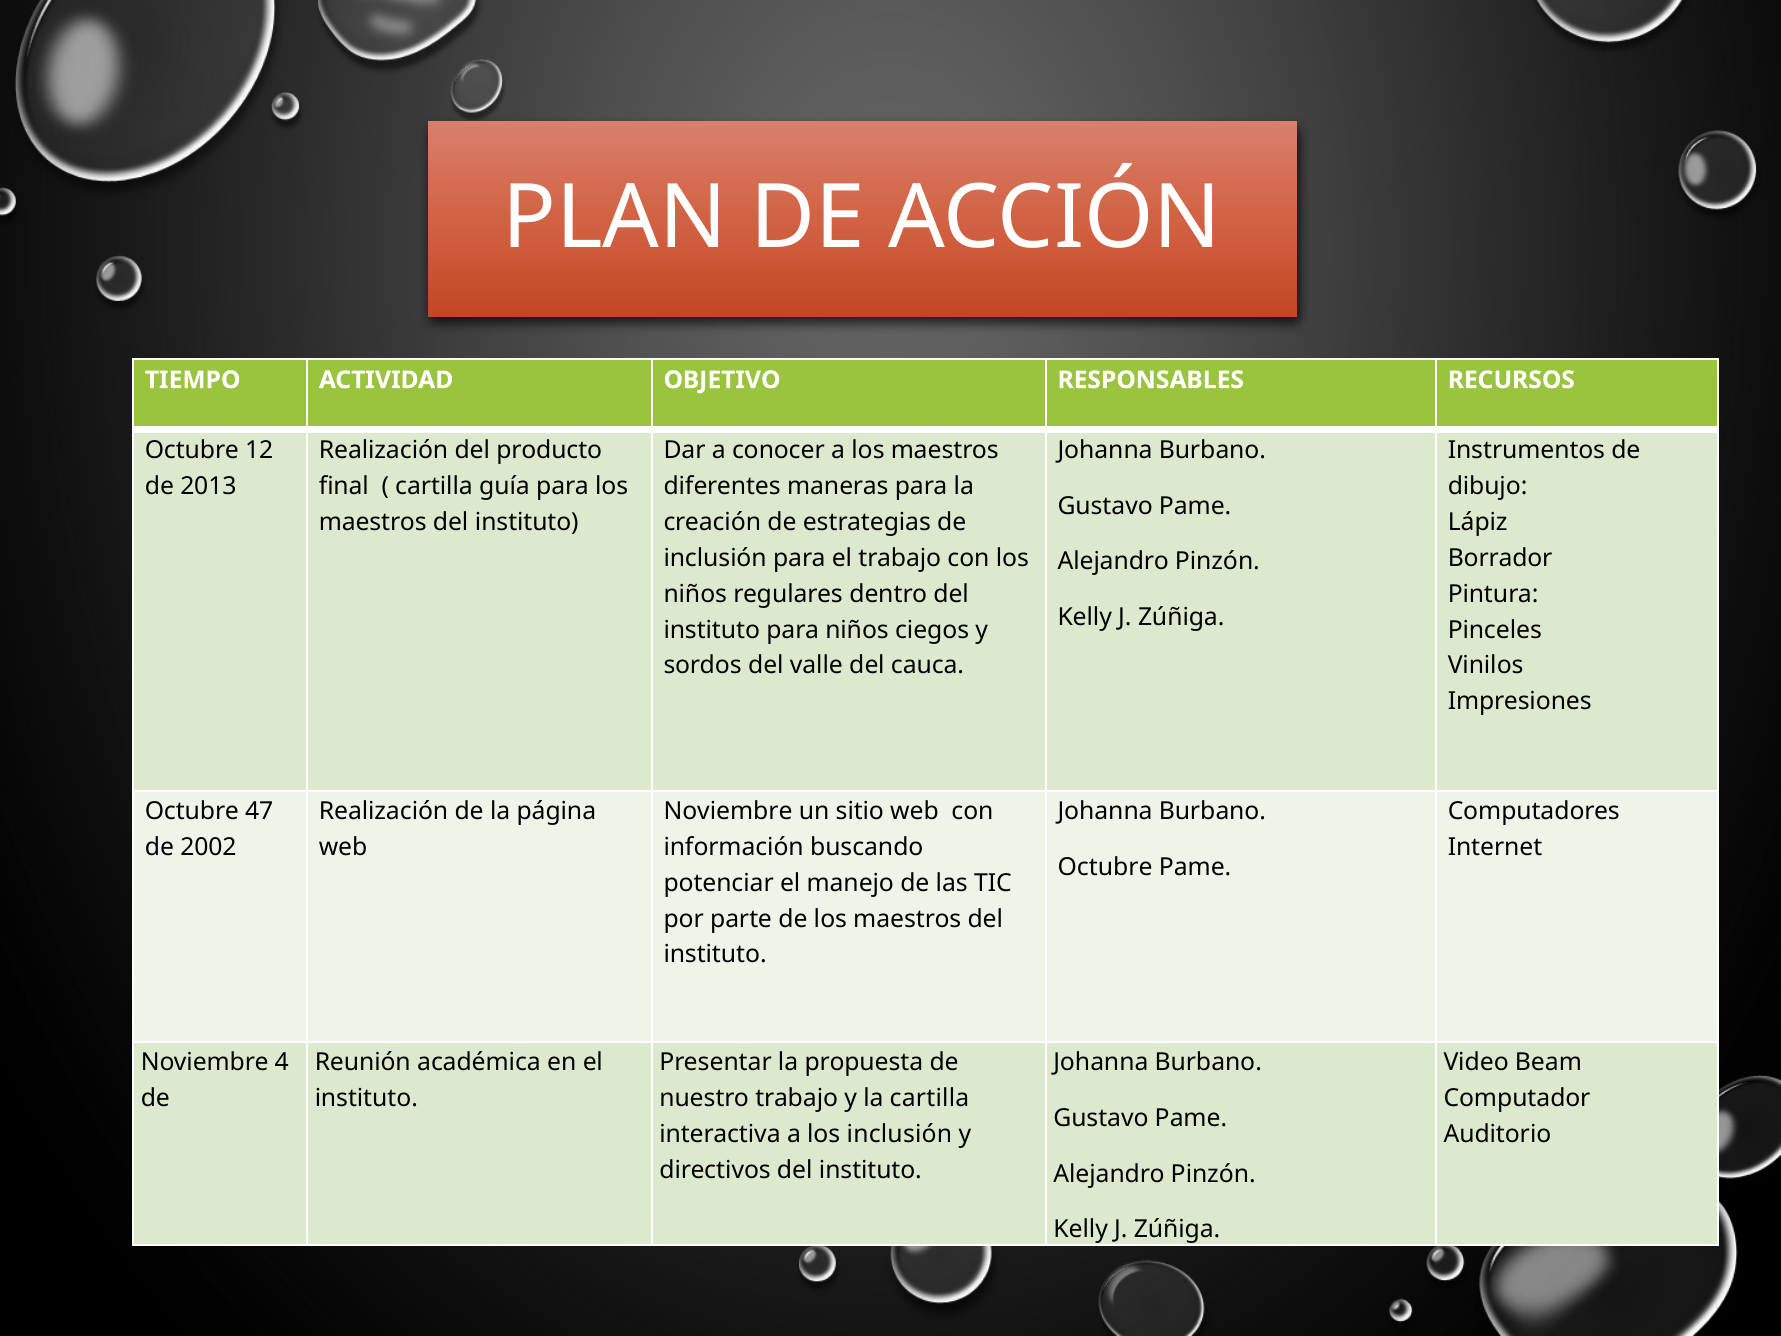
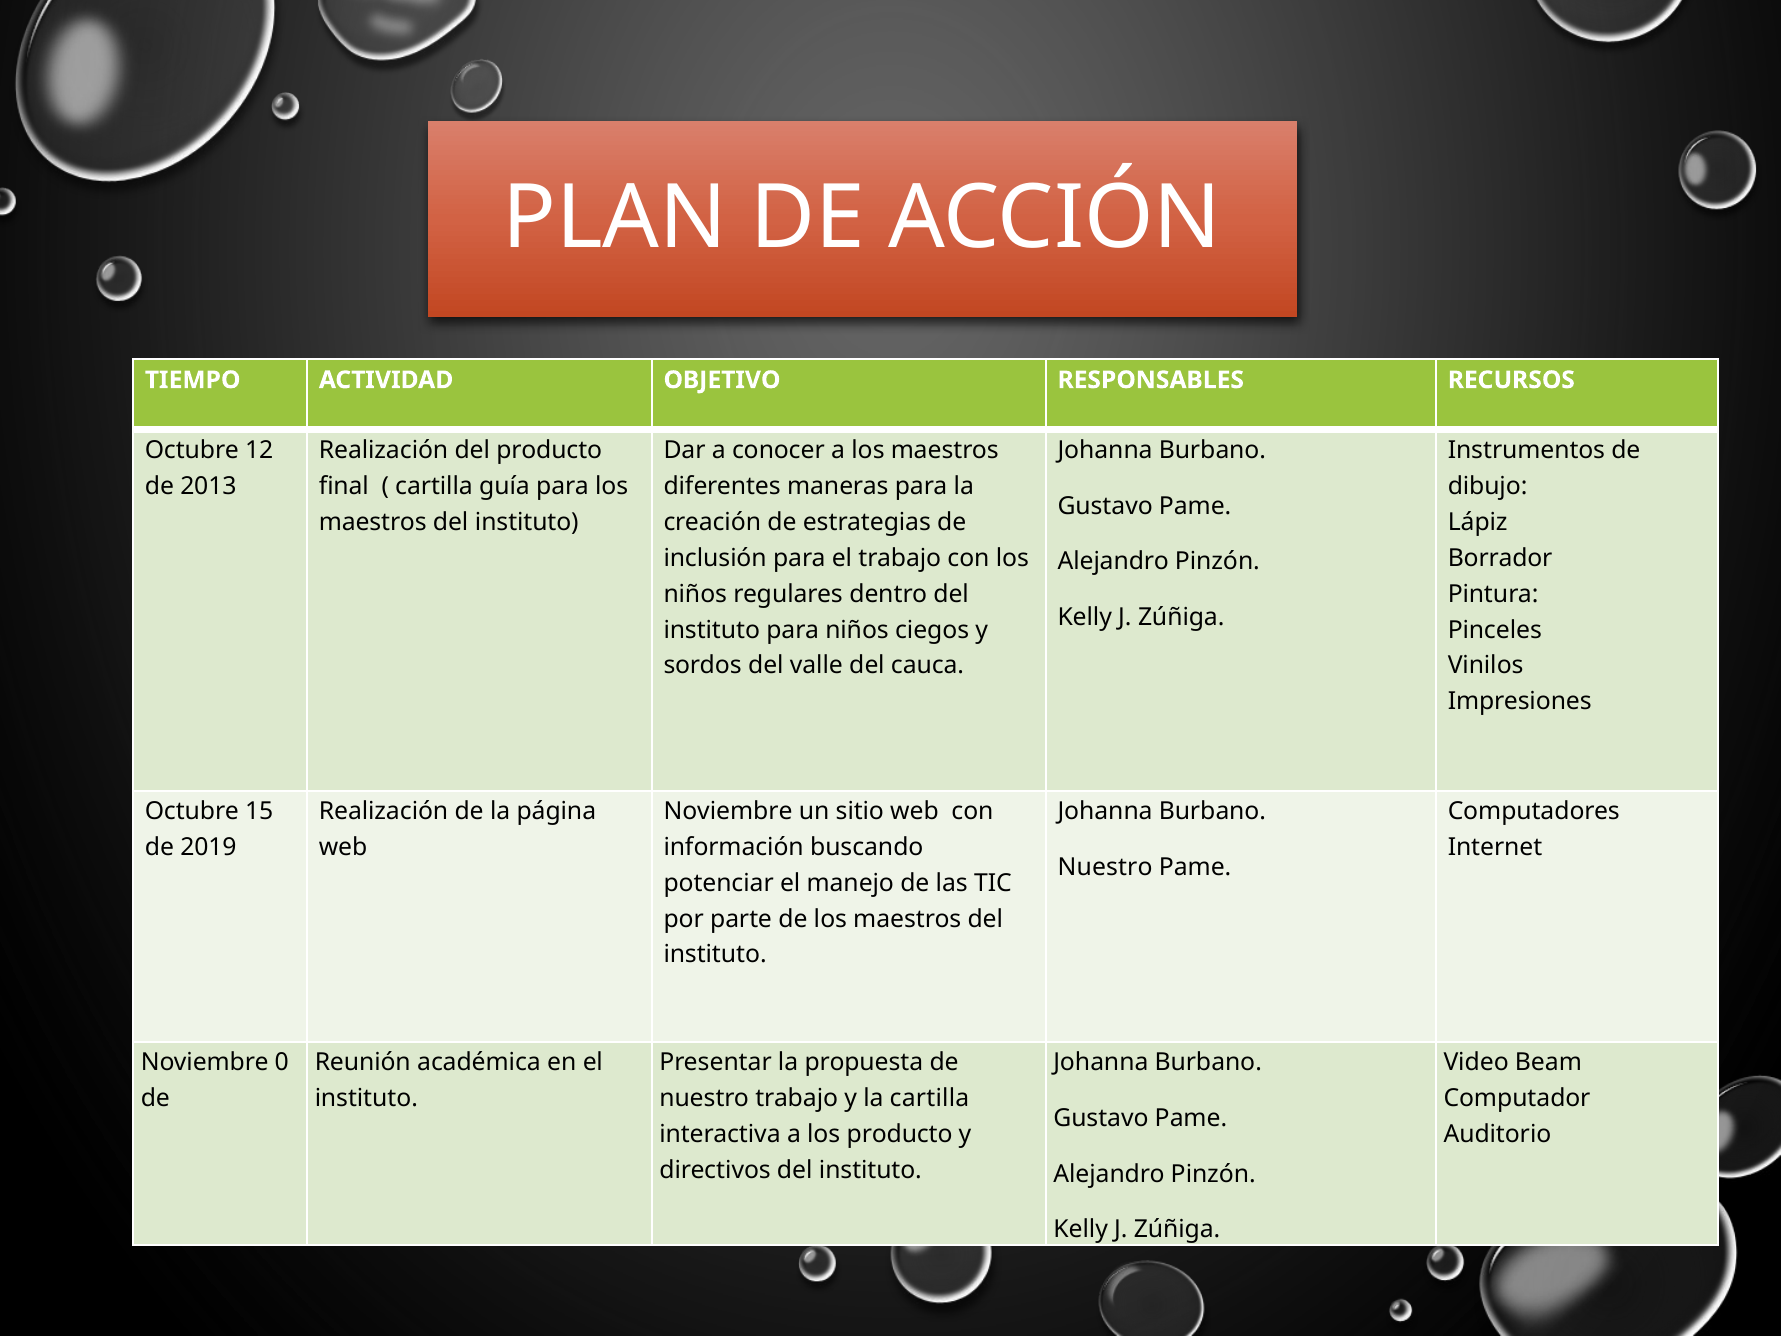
47: 47 -> 15 (259, 811)
2002: 2002 -> 2019 (208, 847)
Octubre: Octubre -> Nuestro (1105, 867)
4: 4 -> 0 (282, 1062)
los inclusión: inclusión -> producto (900, 1134)
